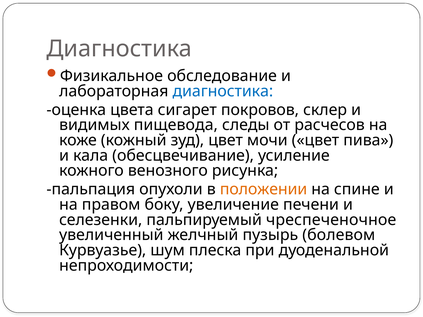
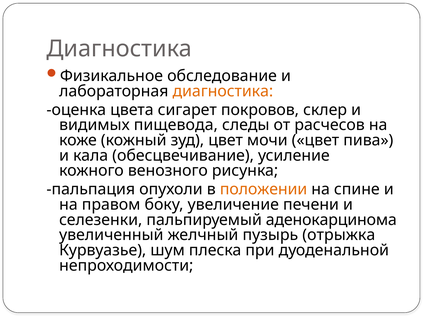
диагностика colour: blue -> orange (223, 91)
чреспеченочное: чреспеченочное -> аденокарцинома (331, 220)
болевом: болевом -> отрыжка (339, 235)
